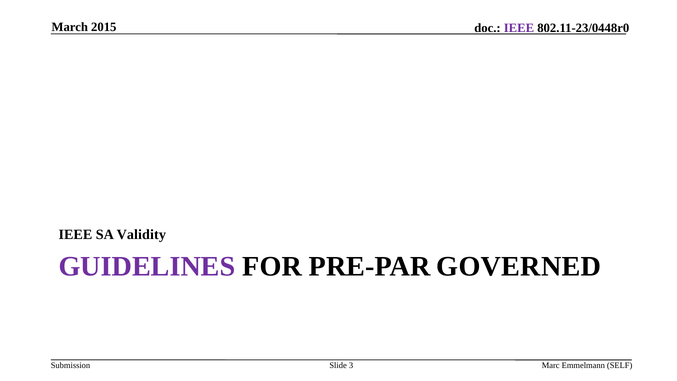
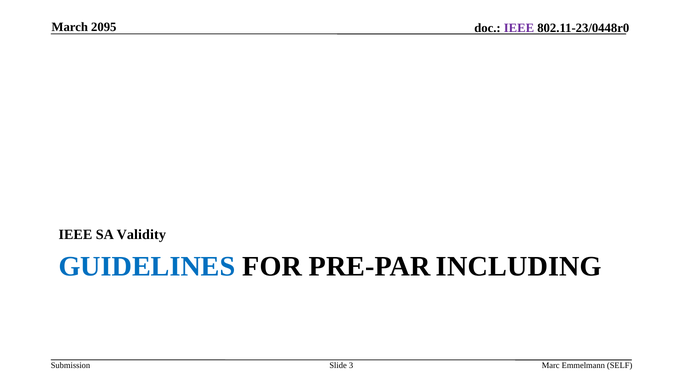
2015: 2015 -> 2095 (104, 27)
GUIDELINES colour: purple -> blue (147, 266)
GOVERNED: GOVERNED -> INCLUDING (519, 266)
